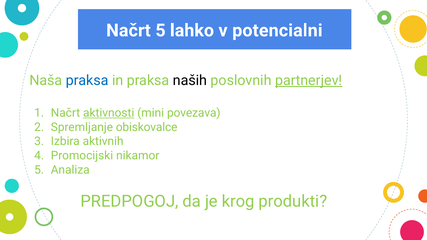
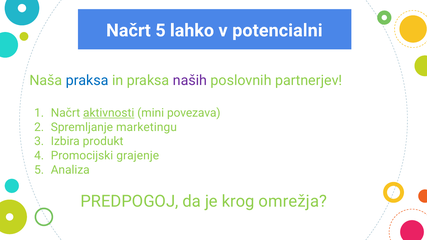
naših colour: black -> purple (190, 80)
partnerjev underline: present -> none (309, 80)
obiskovalce: obiskovalce -> marketingu (147, 127)
aktivnih: aktivnih -> produkt (103, 141)
nikamor: nikamor -> grajenje (138, 156)
produkti: produkti -> omrežja (293, 202)
